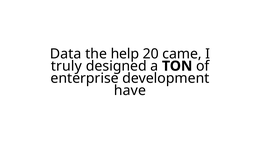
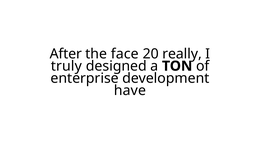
Data: Data -> After (66, 54)
help: help -> face (125, 54)
came: came -> really (182, 54)
